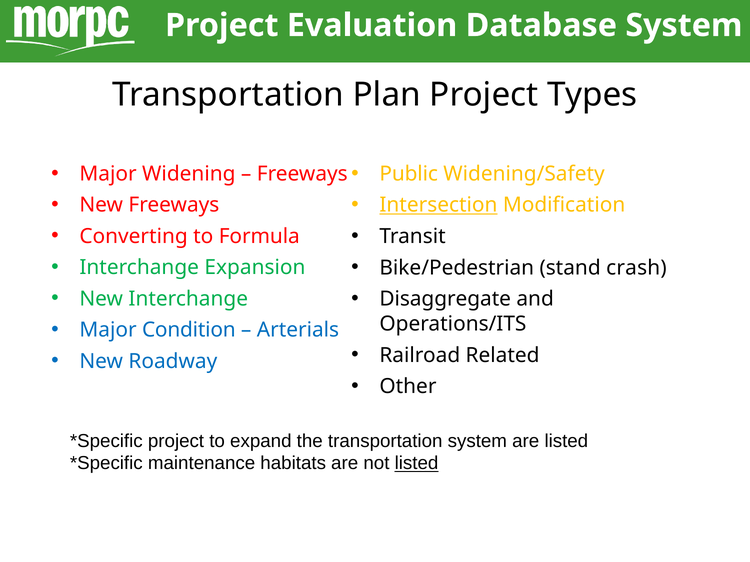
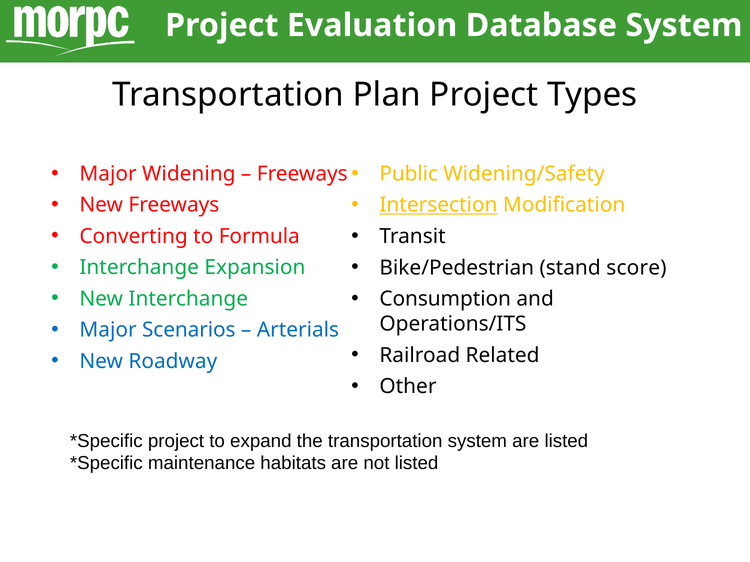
crash: crash -> score (636, 268)
Disaggregate: Disaggregate -> Consumption (445, 299)
Condition: Condition -> Scenarios (189, 330)
listed underline: present -> none (417, 464)
